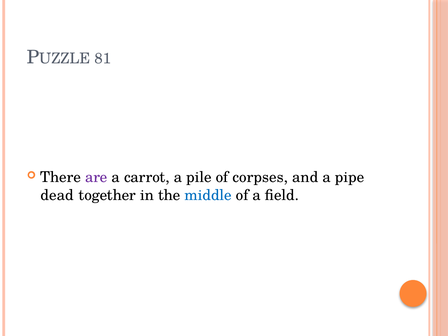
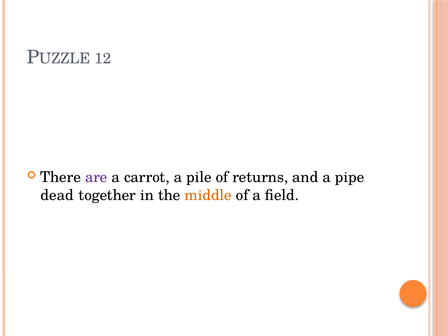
81: 81 -> 12 (103, 59)
corpses: corpses -> returns (260, 177)
middle colour: blue -> orange (208, 195)
